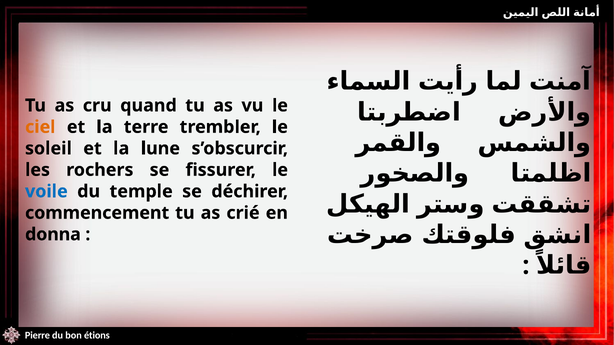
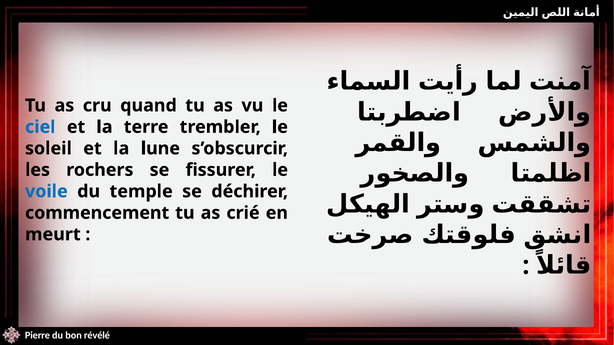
ciel colour: orange -> blue (40, 127)
donna: donna -> meurt (53, 235)
étions: étions -> révélé (97, 336)
